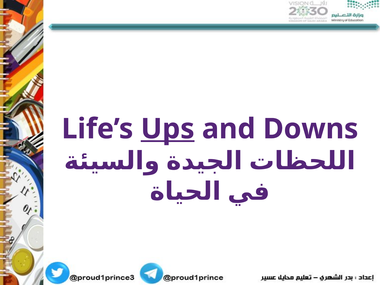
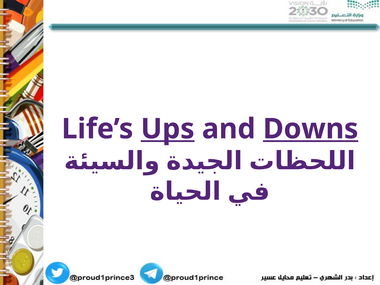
Downs underline: none -> present (311, 129)
